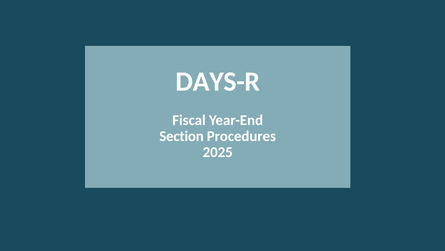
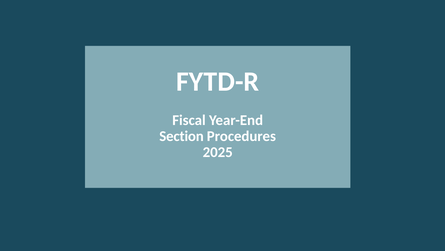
DAYS-R: DAYS-R -> FYTD-R (218, 81)
